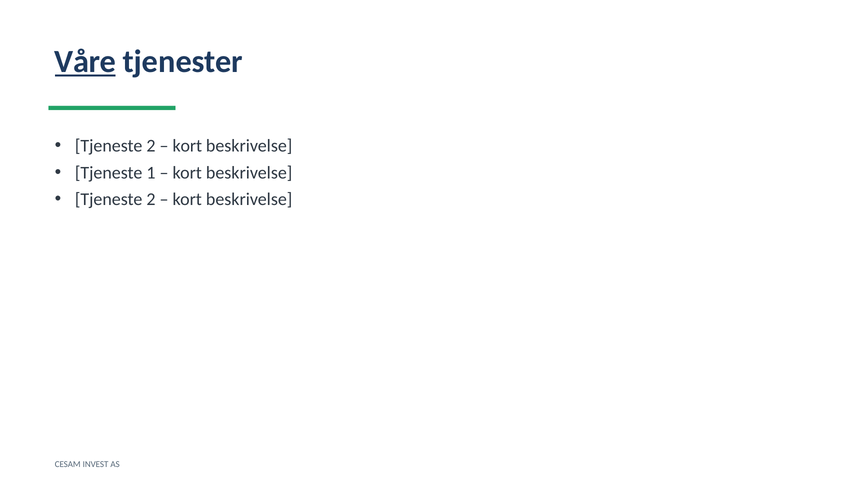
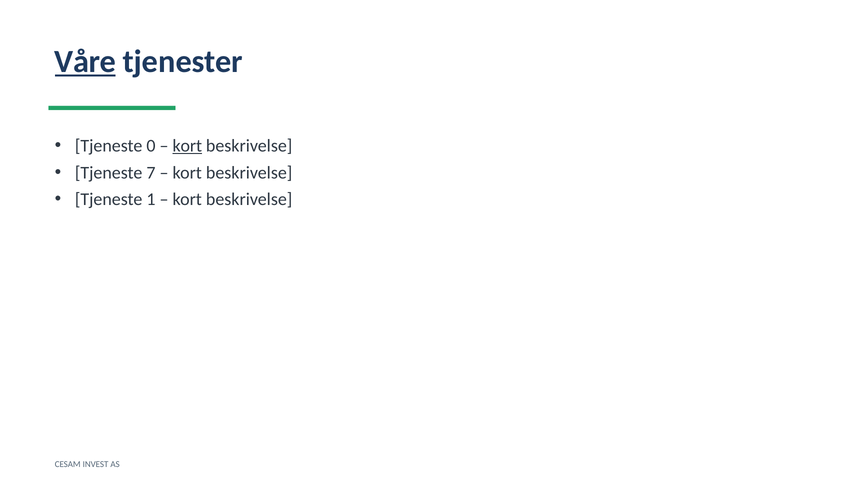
2: 2 -> 0 (151, 146)
kort underline: none -> present (187, 146)
1: 1 -> 7 (151, 173)
2: 2 -> 1 (151, 200)
